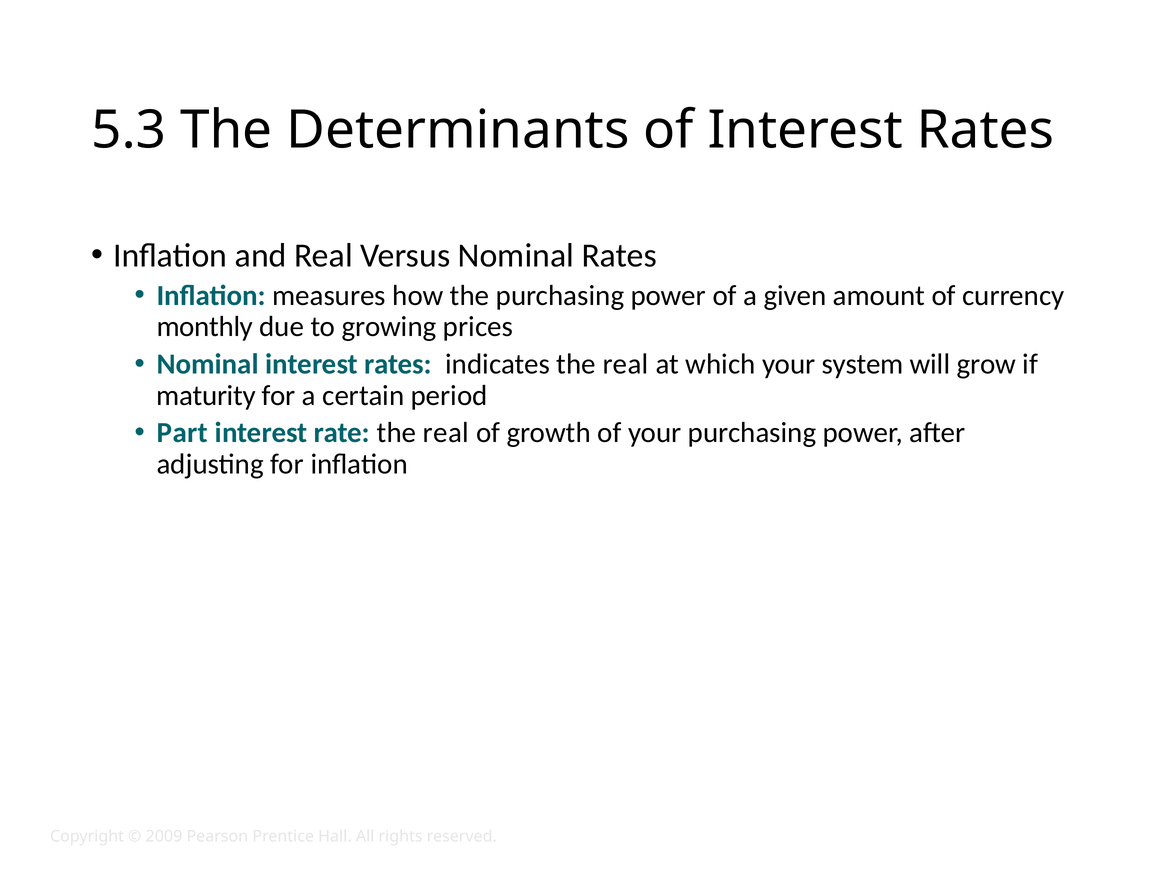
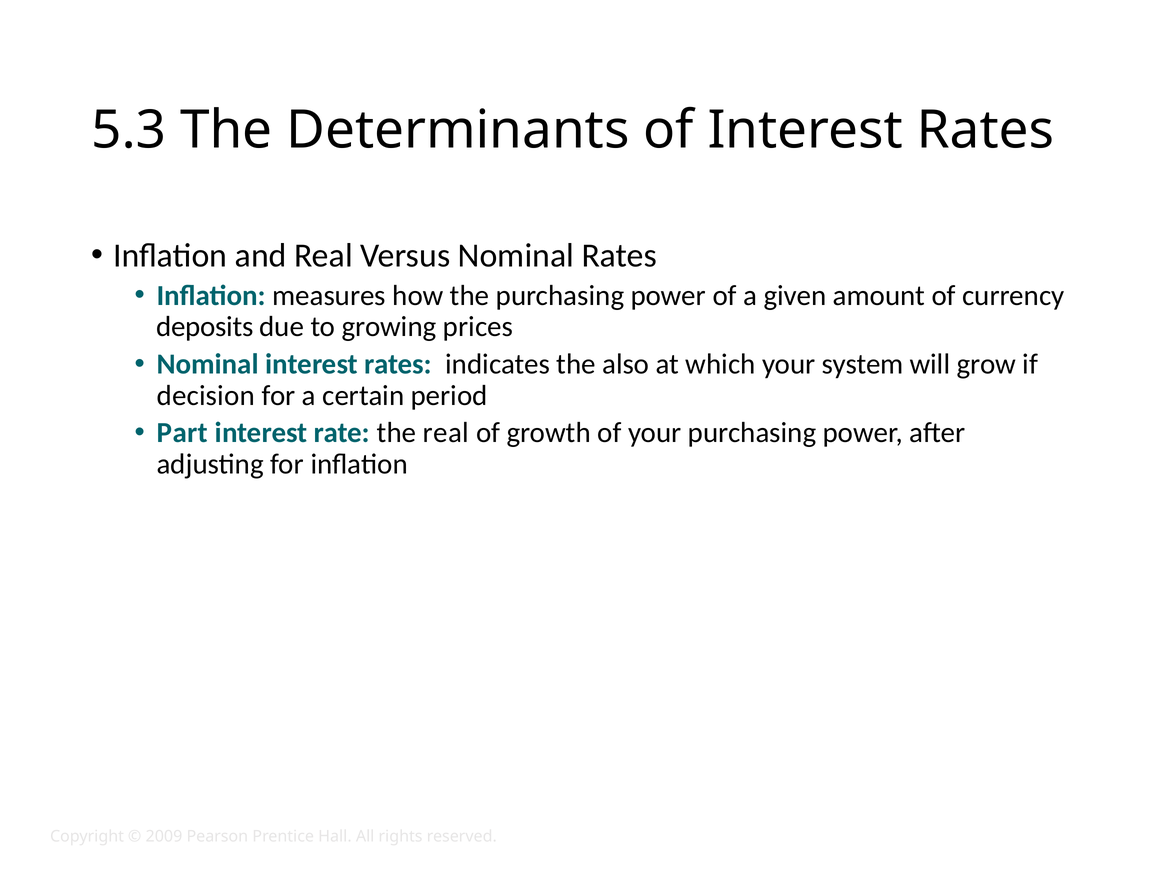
monthly: monthly -> deposits (205, 327)
indicates the real: real -> also (626, 364)
maturity: maturity -> decision (206, 395)
